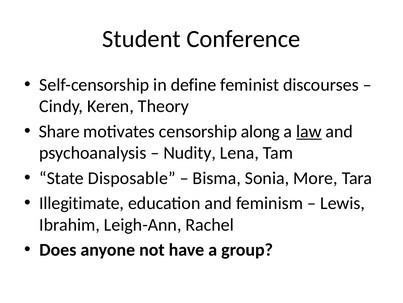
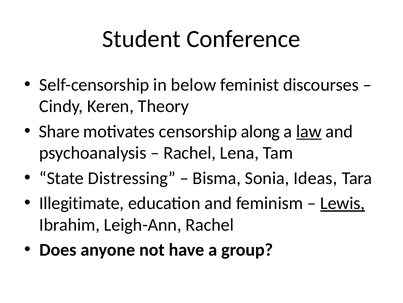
define: define -> below (193, 85)
Nudity: Nudity -> Rachel (190, 153)
Disposable: Disposable -> Distressing (132, 178)
More: More -> Ideas (315, 178)
Lewis underline: none -> present (343, 203)
